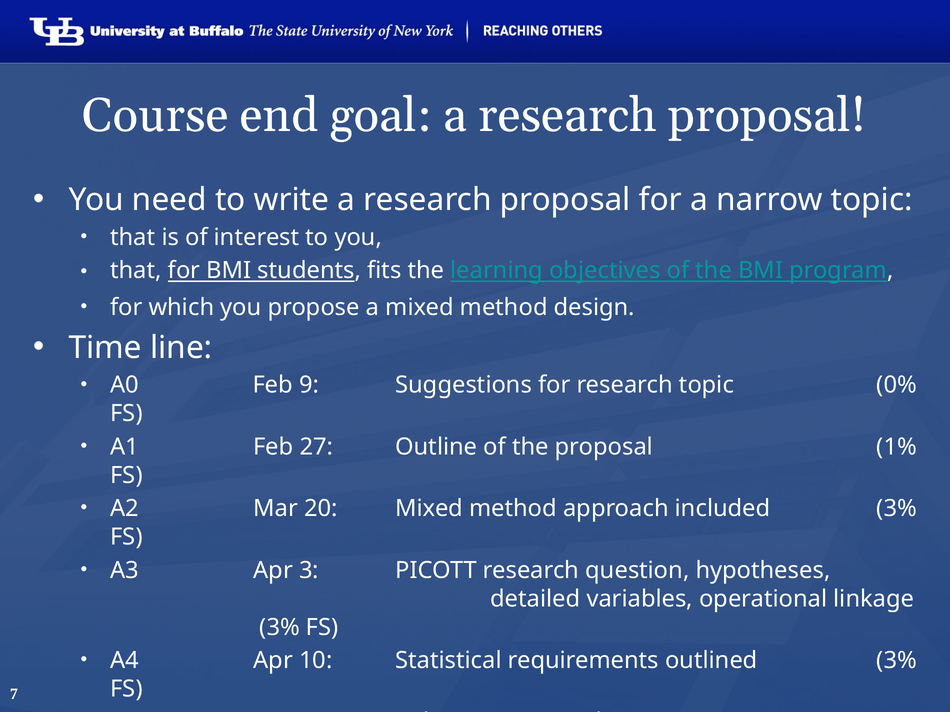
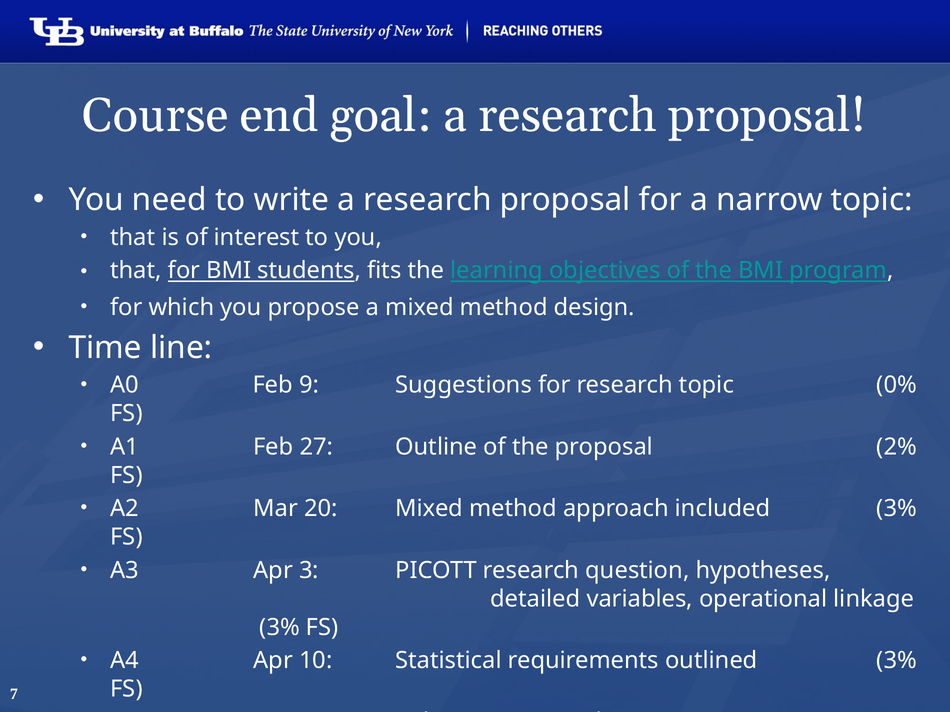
1%: 1% -> 2% (897, 447)
